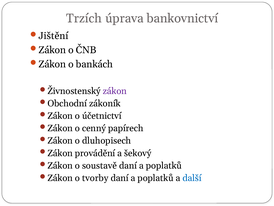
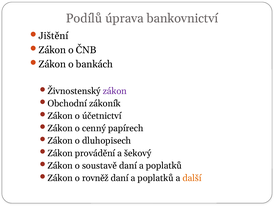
Trzích: Trzích -> Podílů (84, 18)
tvorby: tvorby -> rovněž (95, 178)
další colour: blue -> orange (192, 178)
